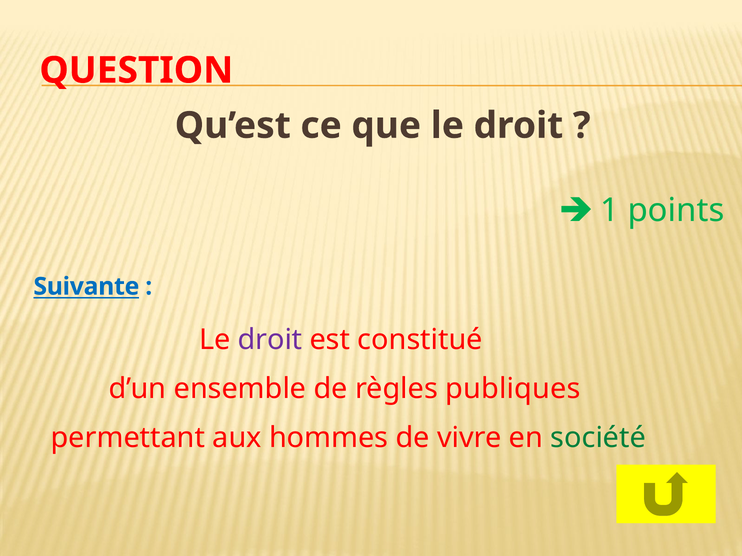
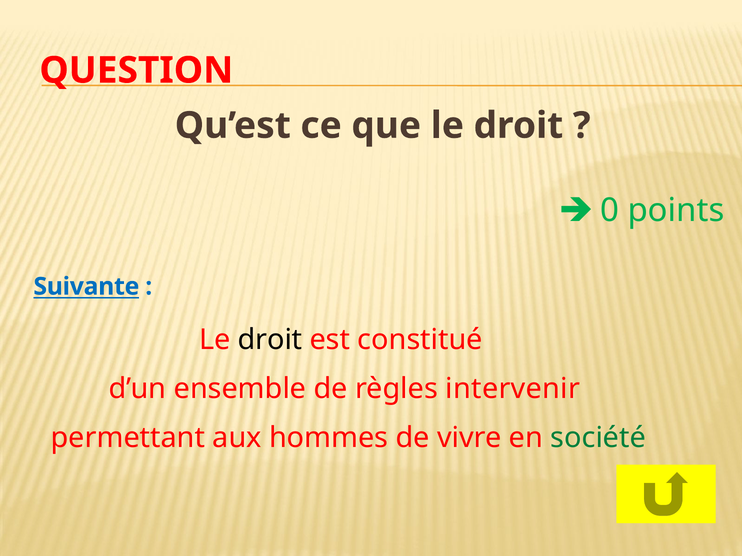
1: 1 -> 0 (610, 210)
droit colour: purple -> black (270, 340)
publiques: publiques -> intervenir (513, 389)
